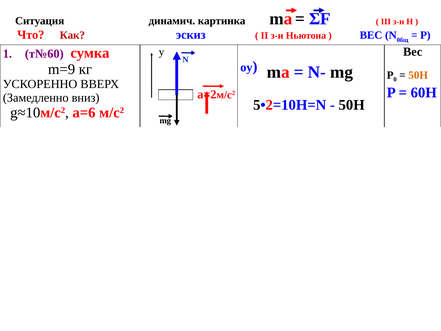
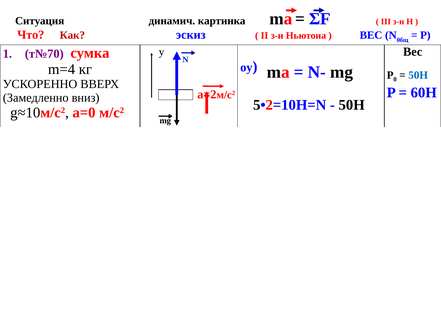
т№60: т№60 -> т№70 (44, 54)
m=9: m=9 -> m=4 (62, 69)
50H colour: orange -> blue (418, 75)
g≈10м/с2 а=6: а=6 -> а=0 (84, 113)
